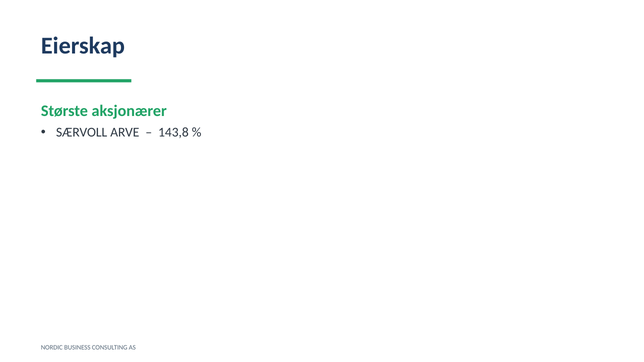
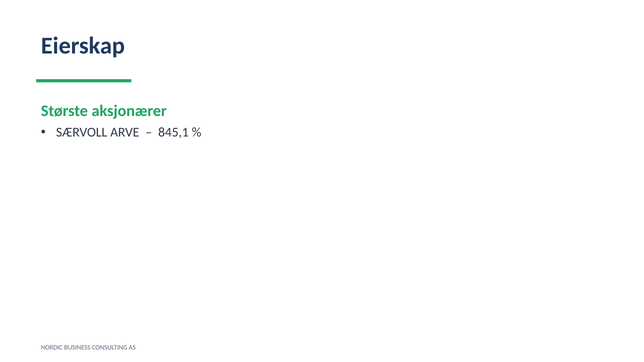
143,8: 143,8 -> 845,1 (173, 132)
